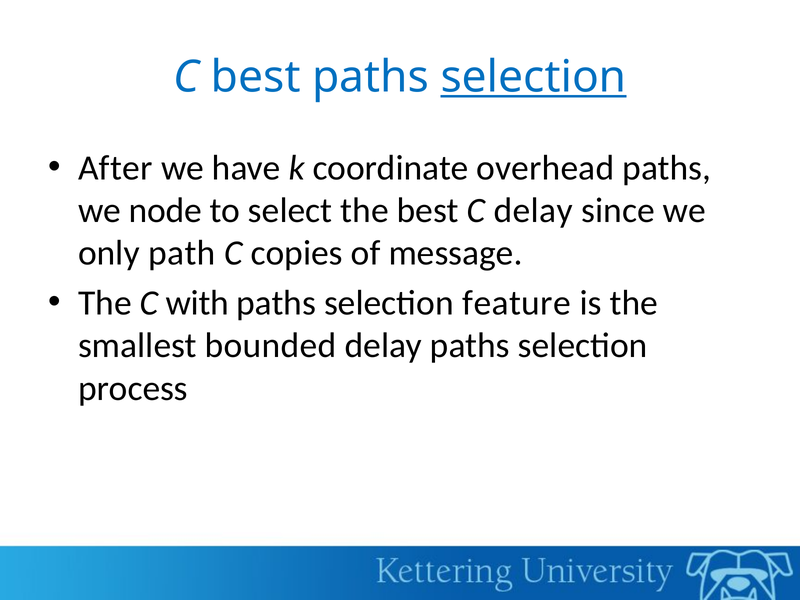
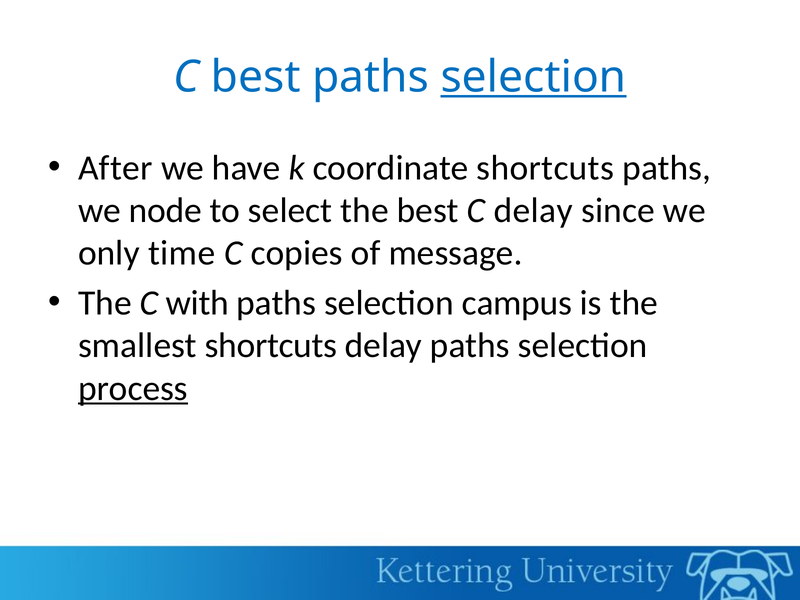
coordinate overhead: overhead -> shortcuts (545, 168)
path: path -> time (182, 253)
feature: feature -> campus (517, 303)
smallest bounded: bounded -> shortcuts (271, 346)
process underline: none -> present (133, 388)
